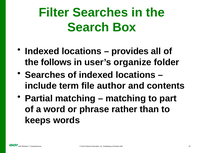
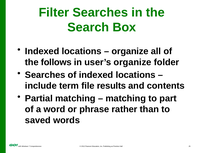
provides: provides -> organize (130, 51)
author: author -> results (111, 86)
keeps: keeps -> saved (38, 120)
